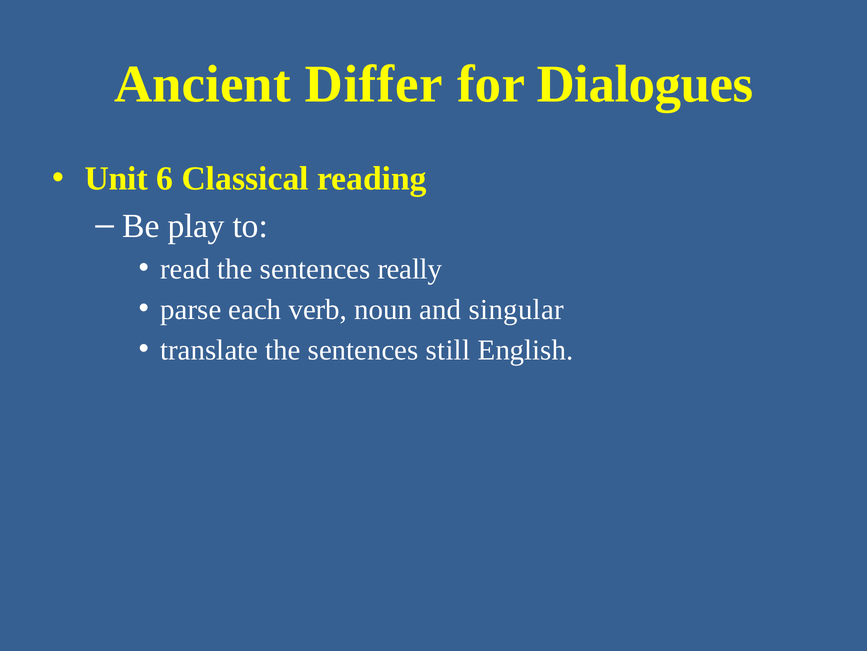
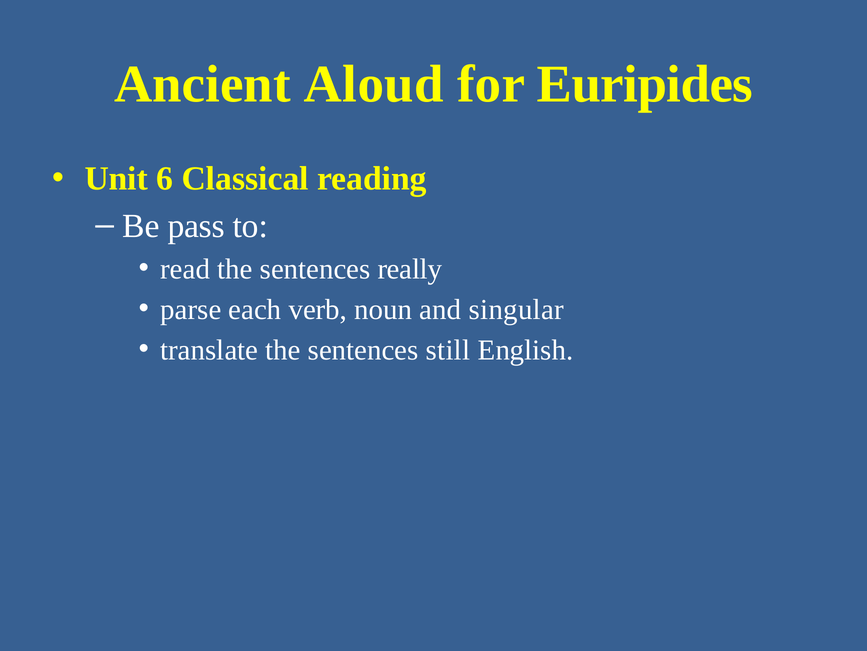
Differ: Differ -> Aloud (374, 84)
Dialogues: Dialogues -> Euripides (645, 84)
play: play -> pass (196, 226)
